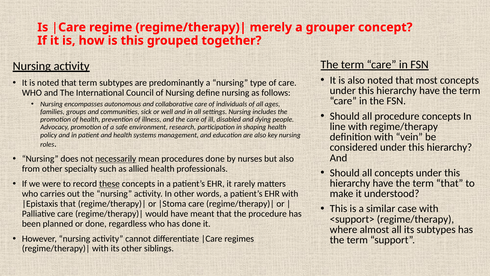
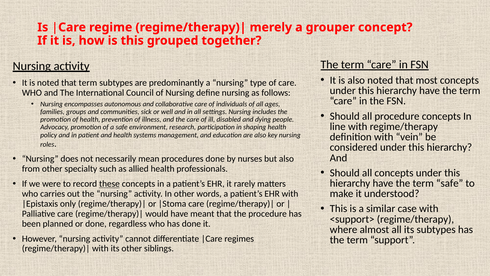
necessarily underline: present -> none (116, 159)
term that: that -> safe (450, 183)
that: that -> only (68, 203)
